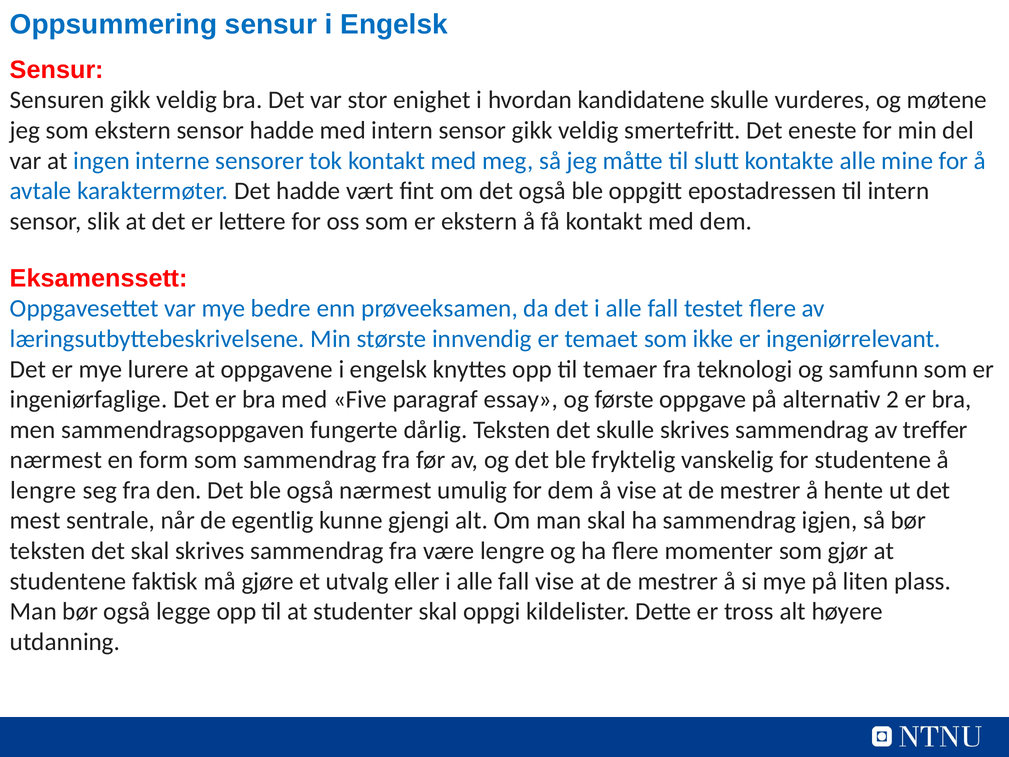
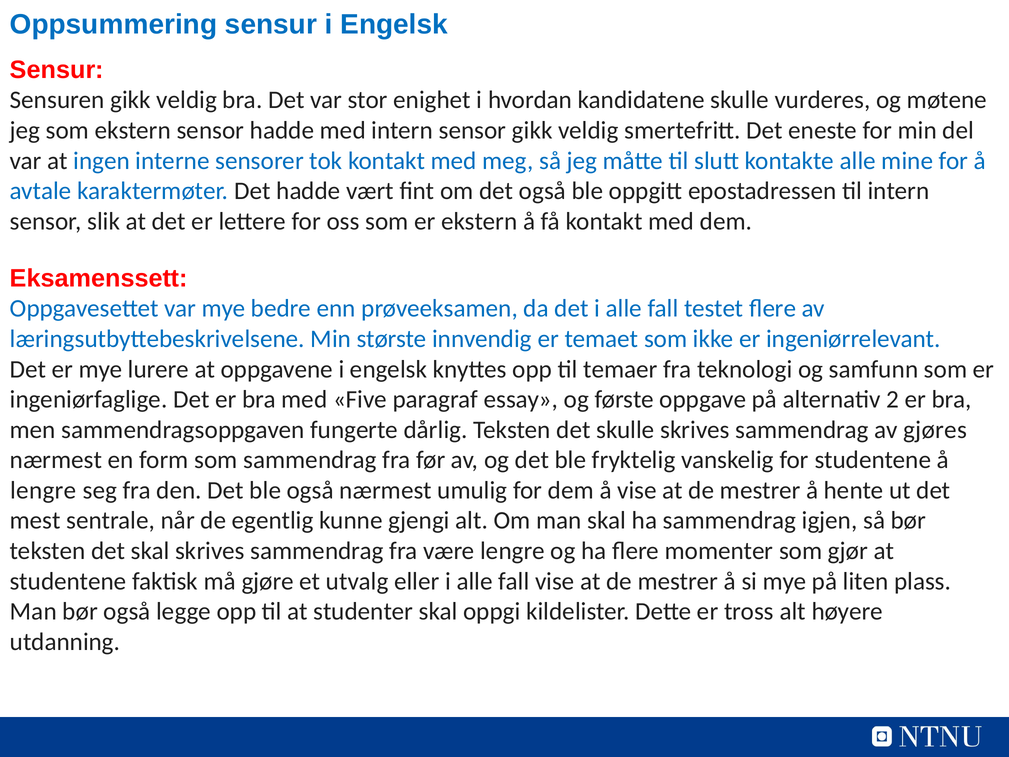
treffer: treffer -> gjøres (935, 430)
